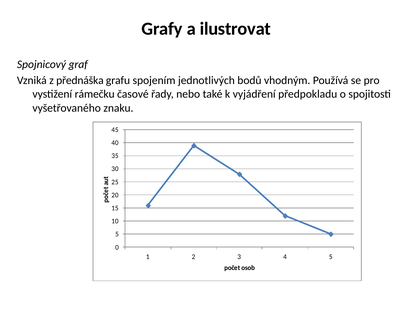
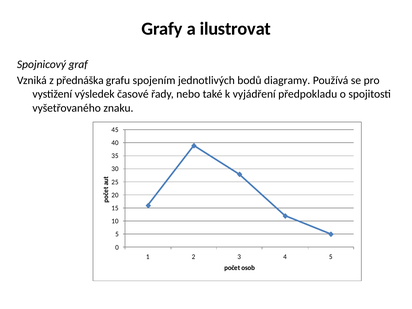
vhodným: vhodným -> diagramy (287, 80)
rámečku: rámečku -> výsledek (95, 94)
